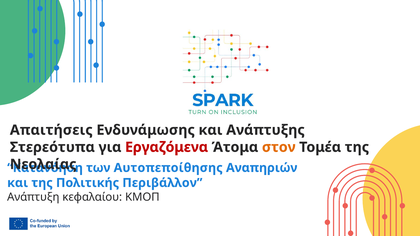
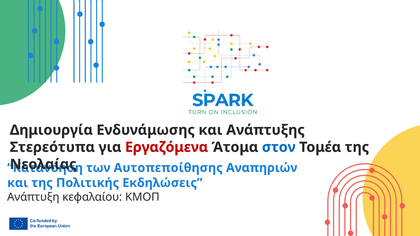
Απαιτήσεις: Απαιτήσεις -> Δημιουργία (51, 130)
στον colour: orange -> blue (279, 147)
Περιβάλλον: Περιβάλλον -> Εκδηλώσεις (162, 183)
